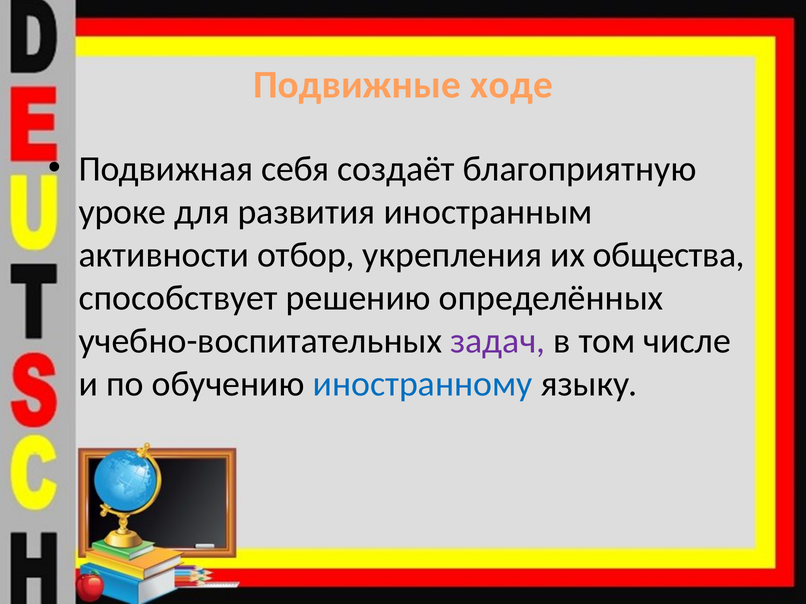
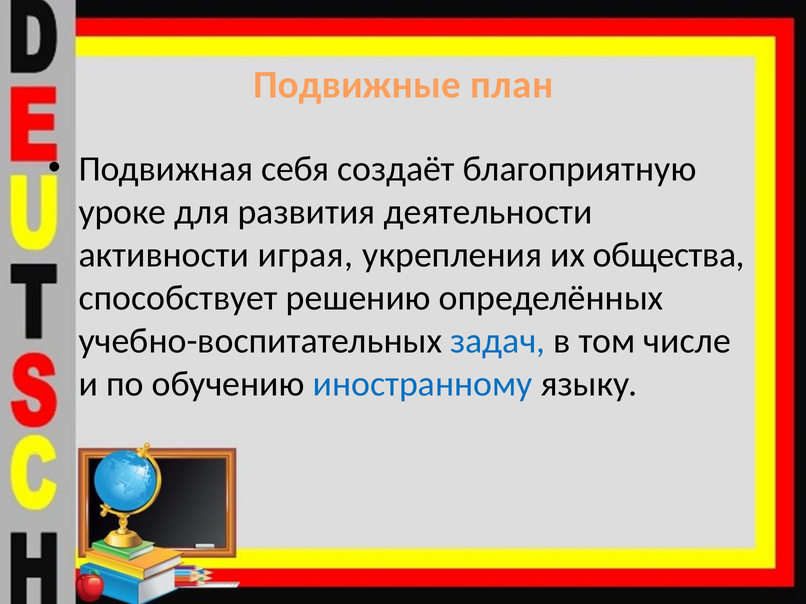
ходе: ходе -> план (512, 85)
иностранным: иностранным -> деятельности (488, 212)
отбор: отбор -> играя (306, 255)
задач colour: purple -> blue (498, 341)
